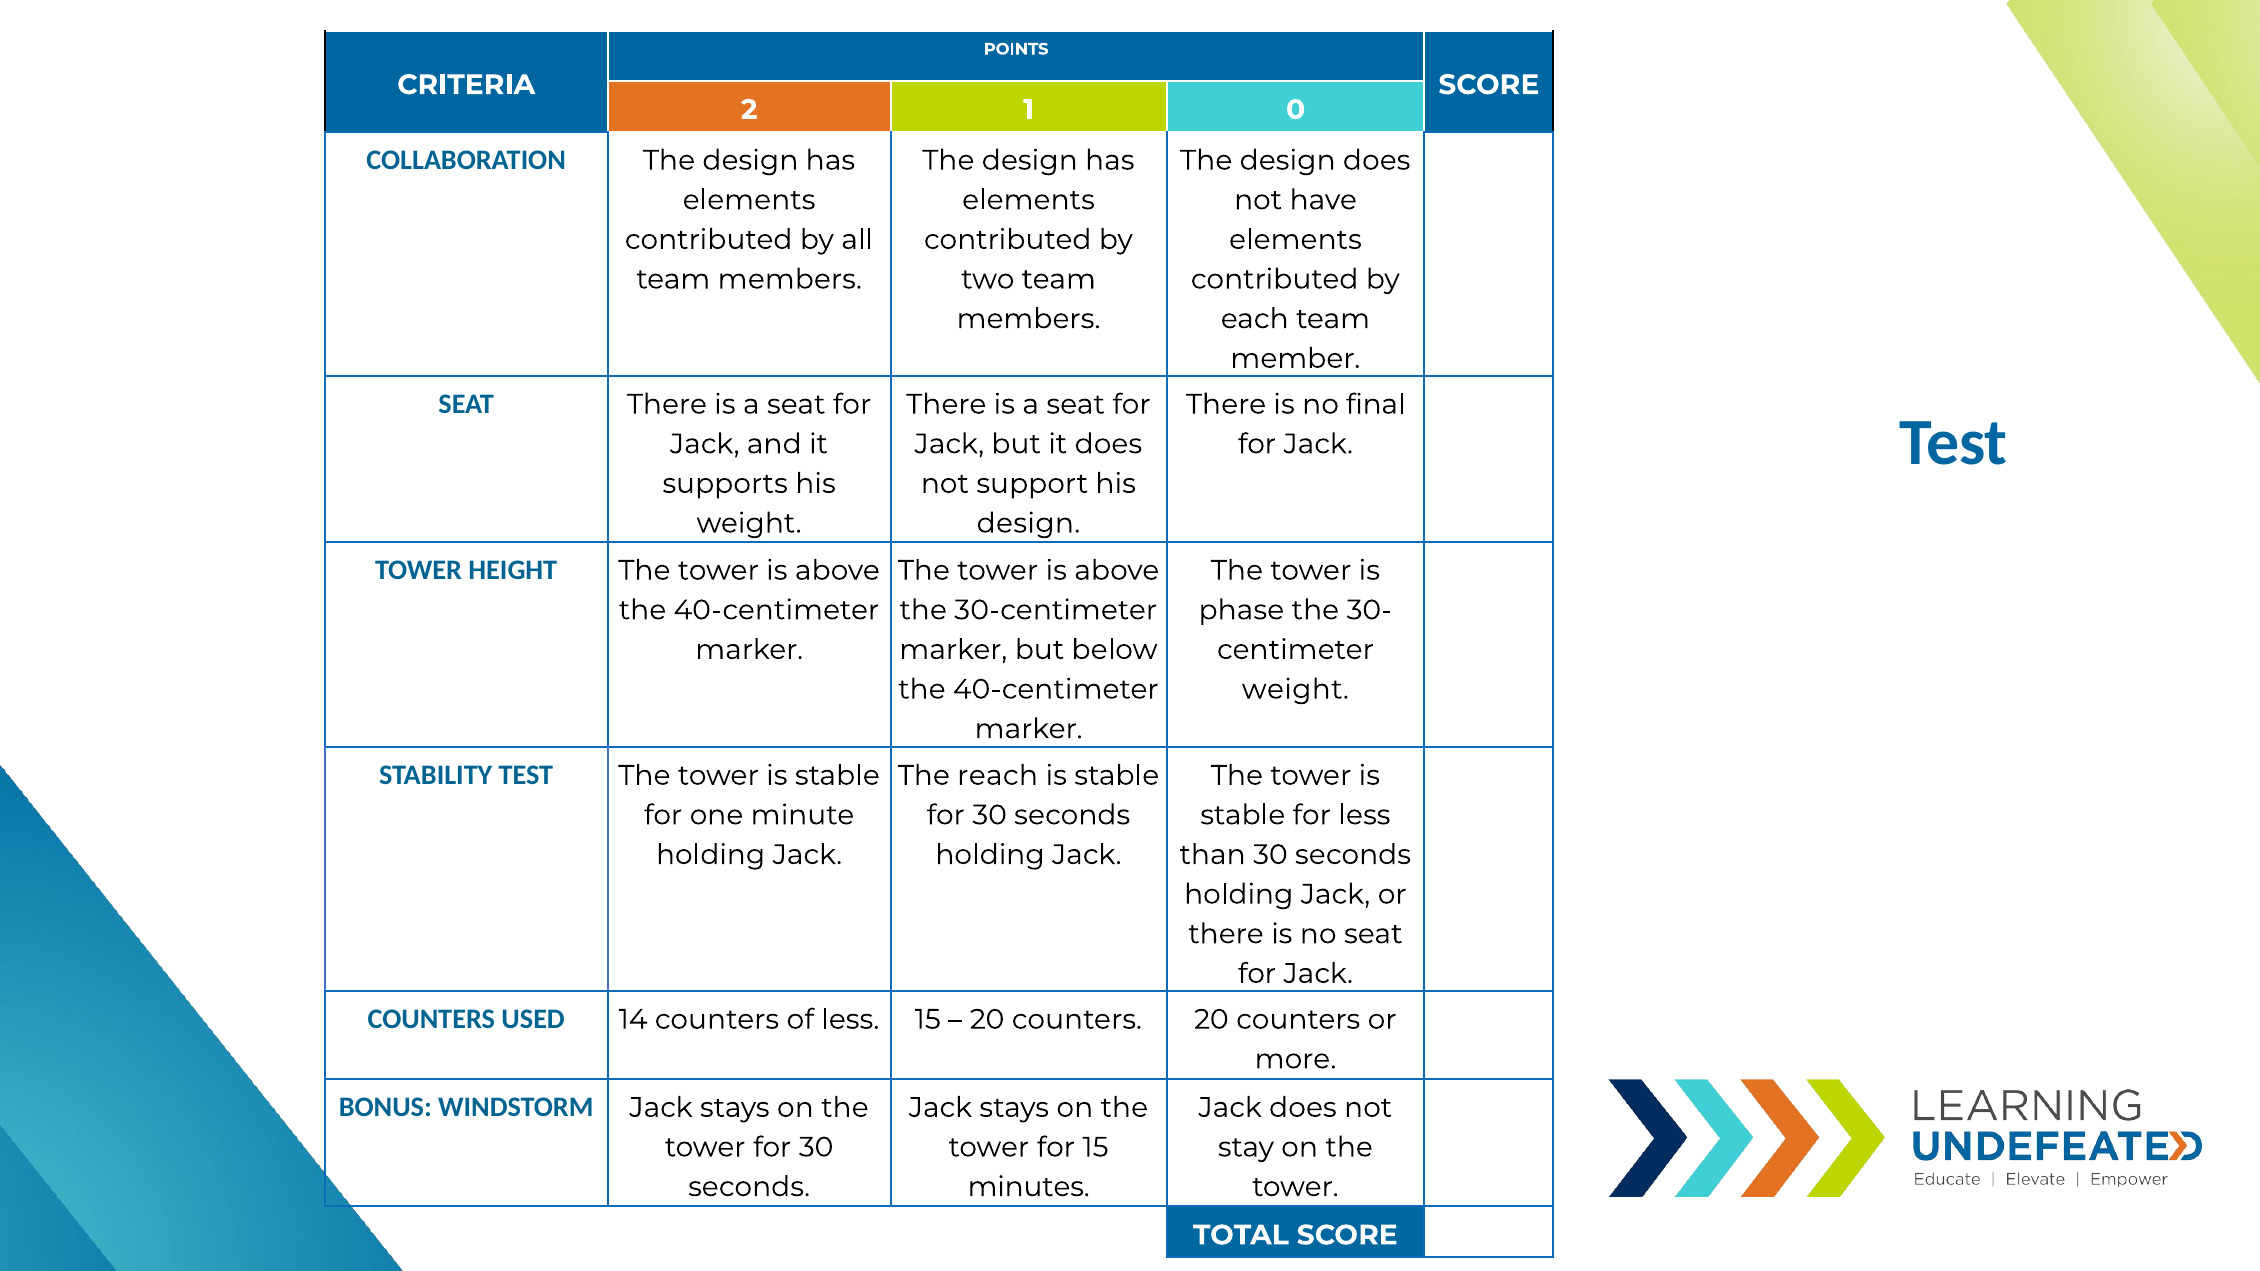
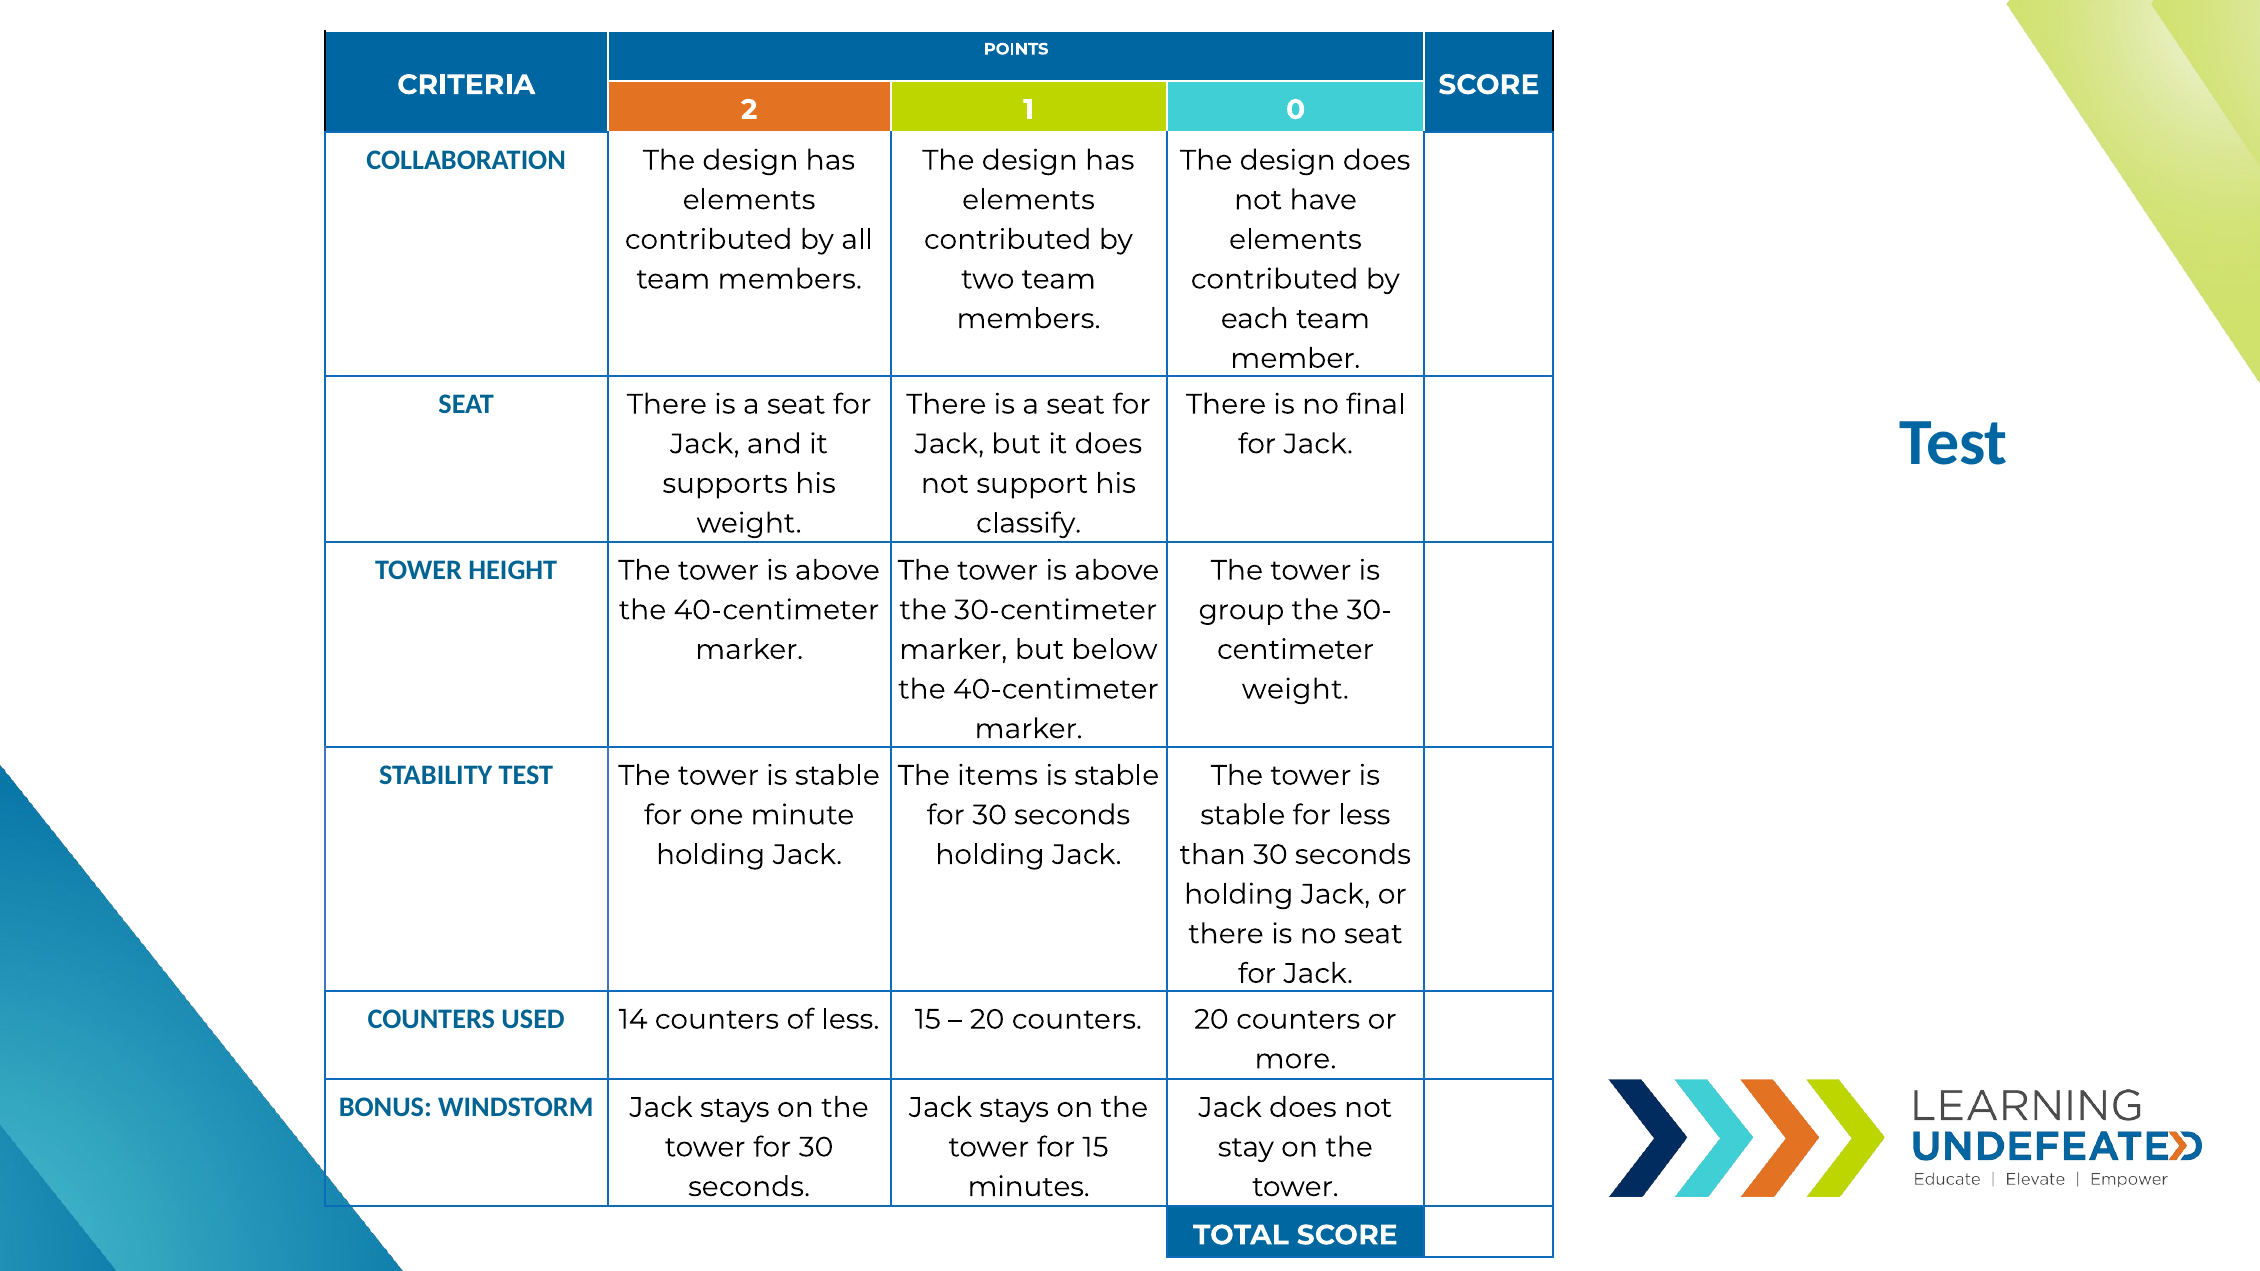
design: design -> classify (1029, 523)
phase: phase -> group (1241, 610)
reach: reach -> items (998, 776)
